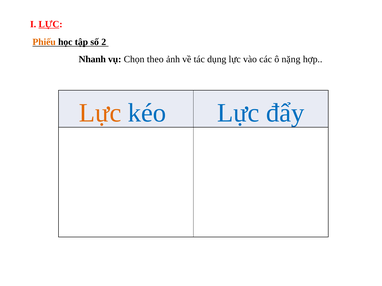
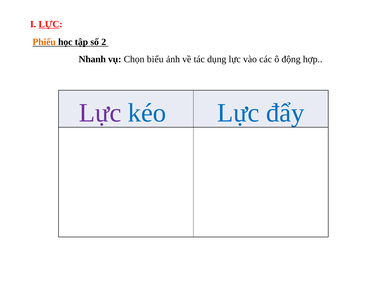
theo: theo -> biểu (155, 59)
nặng: nặng -> động (291, 59)
Lực colour: orange -> purple (100, 113)
